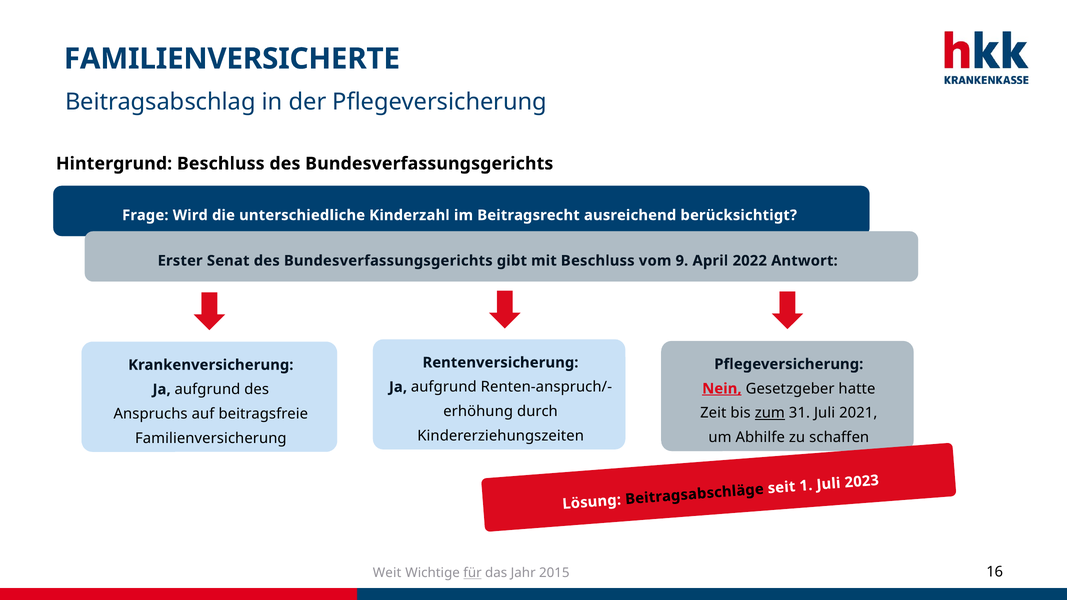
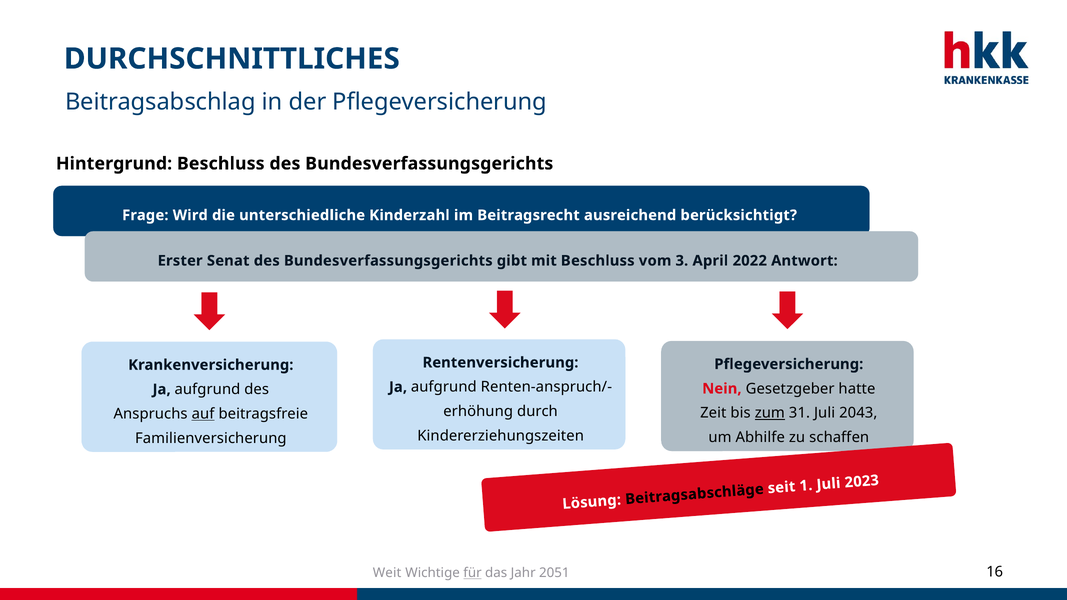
FAMILIENVERSICHERTE: FAMILIENVERSICHERTE -> DURCHSCHNITTLICHES (232, 59)
9: 9 -> 3 (682, 261)
Nein underline: present -> none (722, 389)
2021: 2021 -> 2043 (858, 413)
auf underline: none -> present (203, 414)
2015: 2015 -> 2051 (554, 573)
